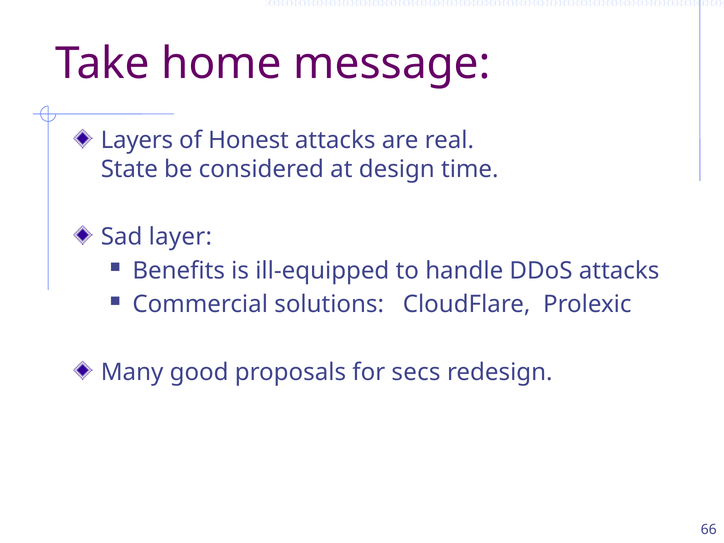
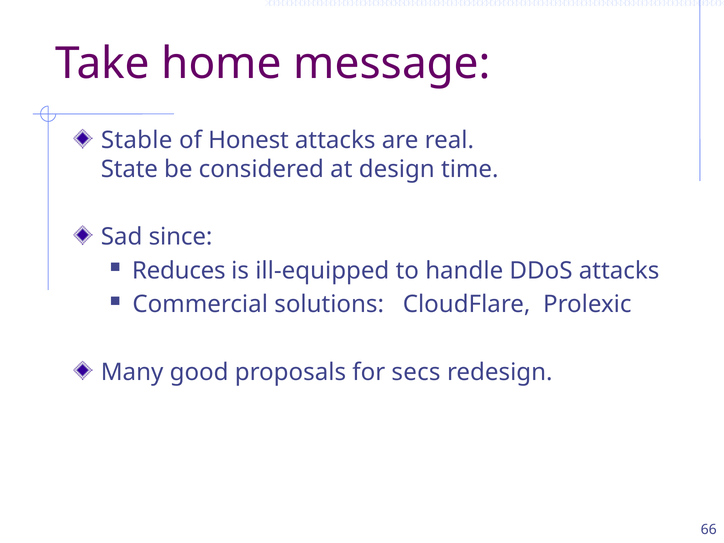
Layers: Layers -> Stable (137, 140)
layer: layer -> since (181, 237)
Benefits: Benefits -> Reduces (179, 271)
